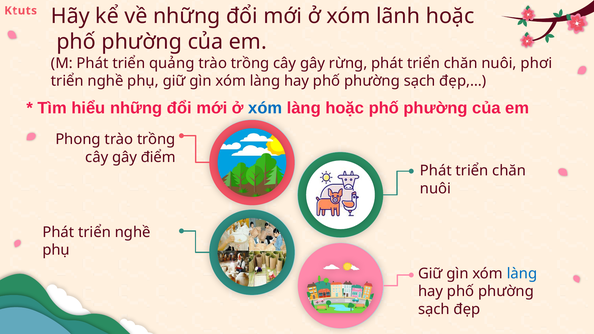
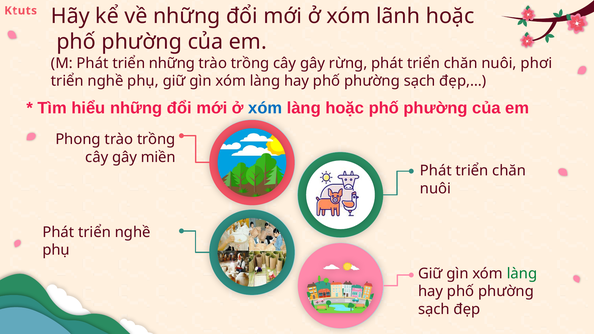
triển quảng: quảng -> những (172, 63)
điểm: điểm -> miền (158, 157)
làng colour: blue -> green (522, 274)
